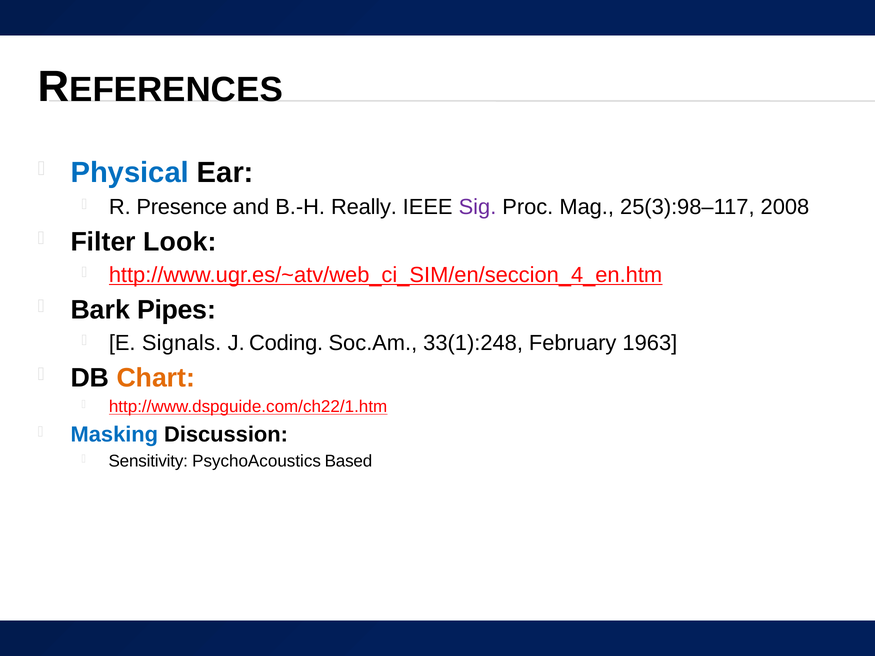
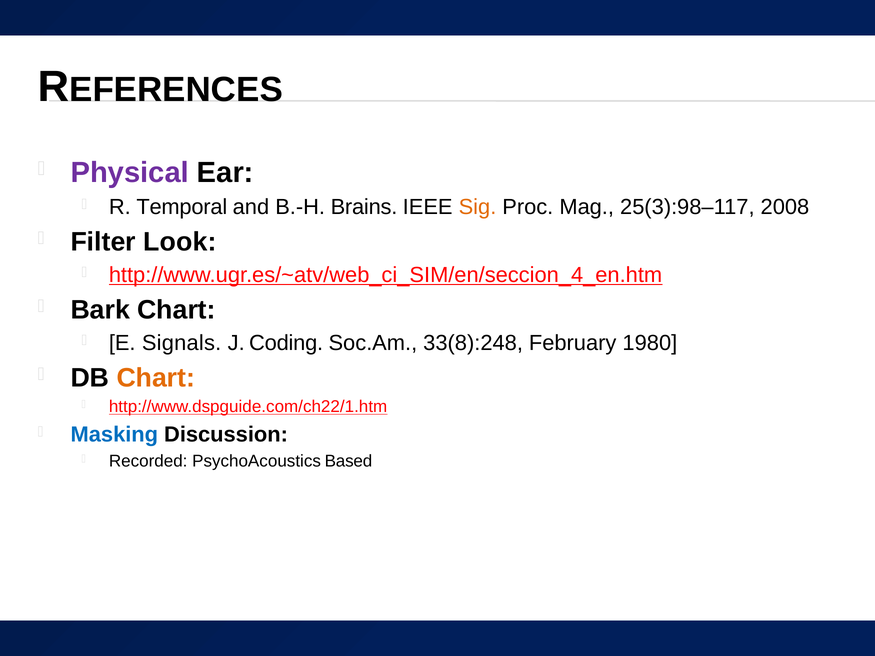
Physical colour: blue -> purple (130, 173)
Presence: Presence -> Temporal (182, 207)
Really: Really -> Brains (364, 207)
Sig colour: purple -> orange (477, 207)
Bark Pipes: Pipes -> Chart (176, 310)
33(1):248: 33(1):248 -> 33(8):248 (473, 343)
1963: 1963 -> 1980 (650, 343)
Sensitivity: Sensitivity -> Recorded (148, 461)
